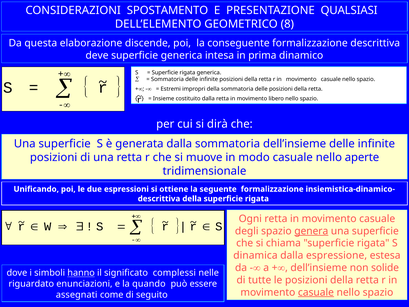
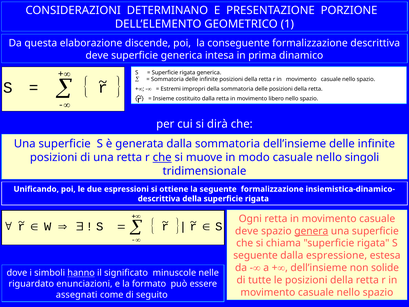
SPOSTAMENTO: SPOSTAMENTO -> DETERMINANO (167, 11)
QUALSIASI: QUALSIASI -> PORZIONE (349, 11)
8: 8 -> 1 (287, 24)
che underline: none -> present (162, 157)
aperte: aperte -> singoli (362, 157)
degli: degli -> deve (247, 231)
dinamica: dinamica -> seguente (256, 255)
complessi: complessi -> minuscole (174, 273)
quando: quando -> formato (149, 284)
casuale underline: present -> none (316, 292)
